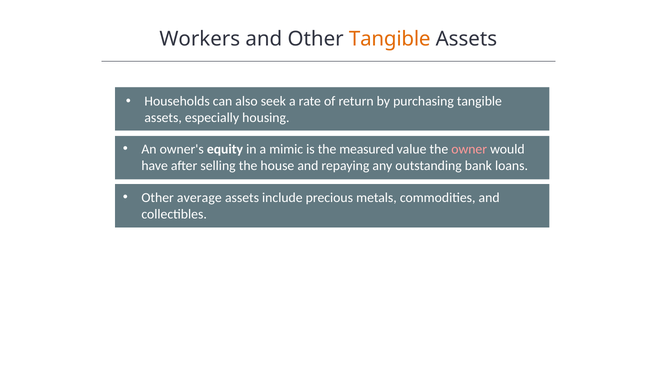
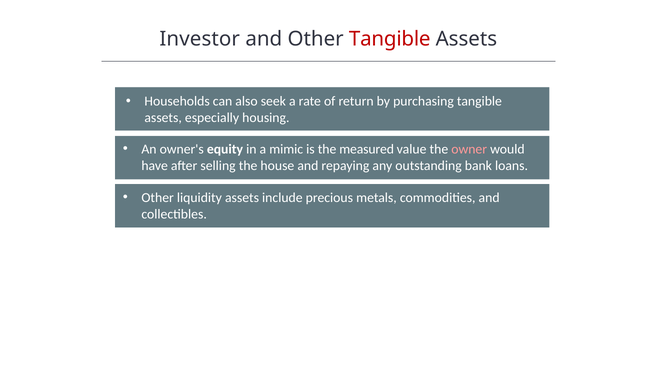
Workers: Workers -> Investor (200, 39)
Tangible colour: orange -> red (390, 39)
average: average -> liquidity (199, 198)
